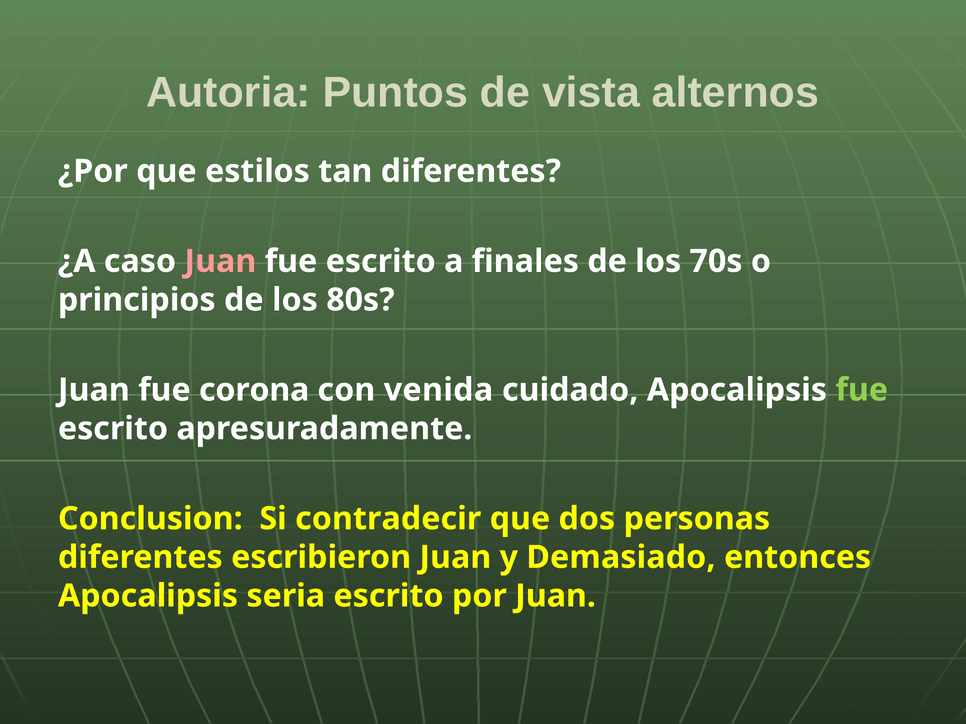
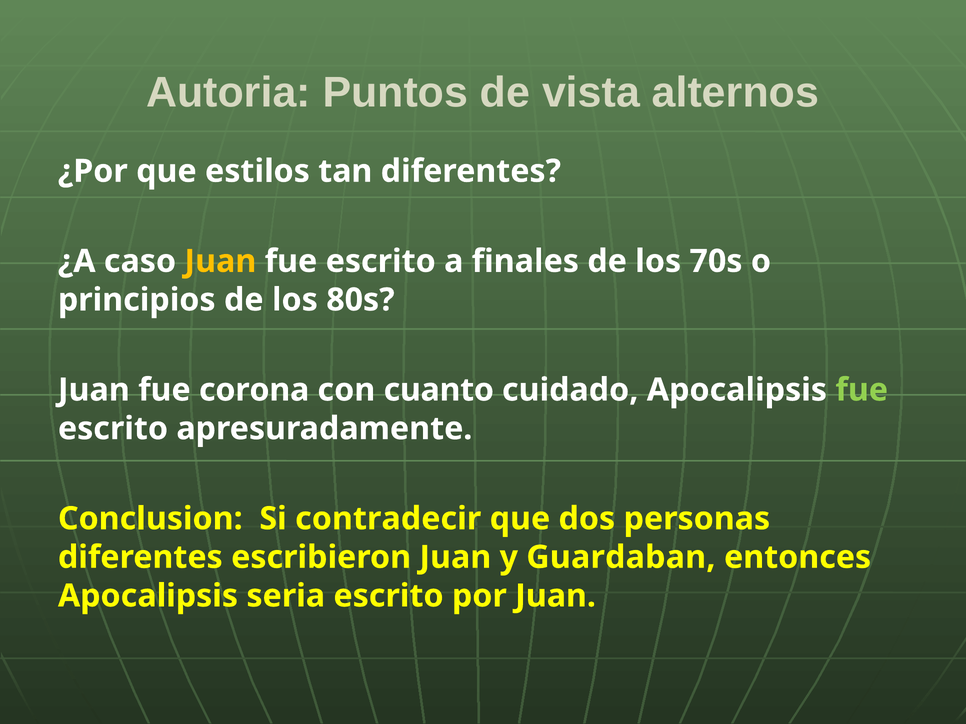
Juan colour: pink -> yellow (220, 261)
venida: venida -> cuanto (439, 390)
Demasiado: Demasiado -> Guardaban (621, 558)
